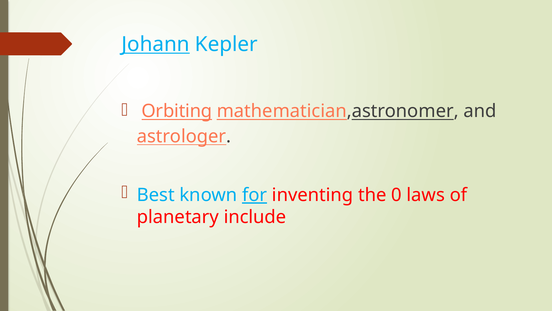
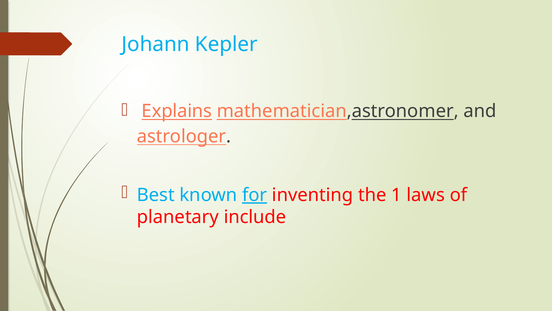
Johann underline: present -> none (156, 44)
Orbiting: Orbiting -> Explains (177, 111)
0: 0 -> 1 (397, 195)
